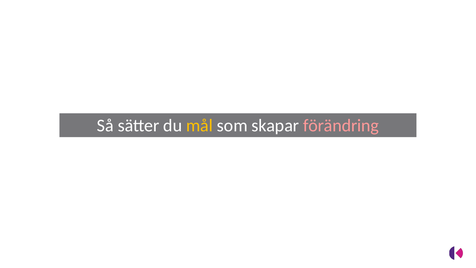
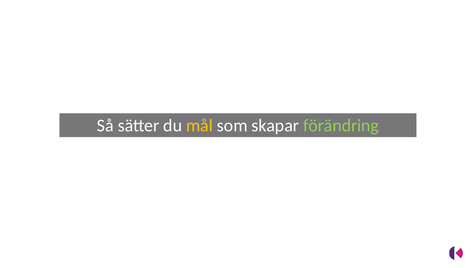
förändring colour: pink -> light green (341, 125)
